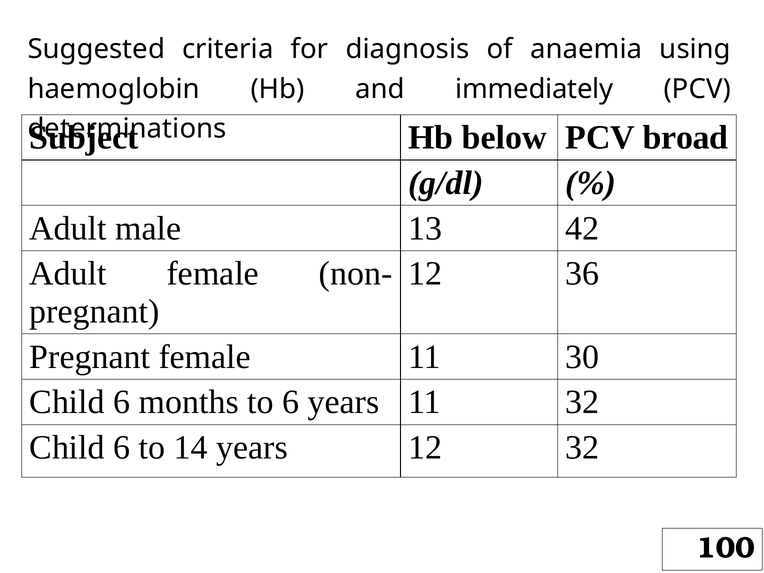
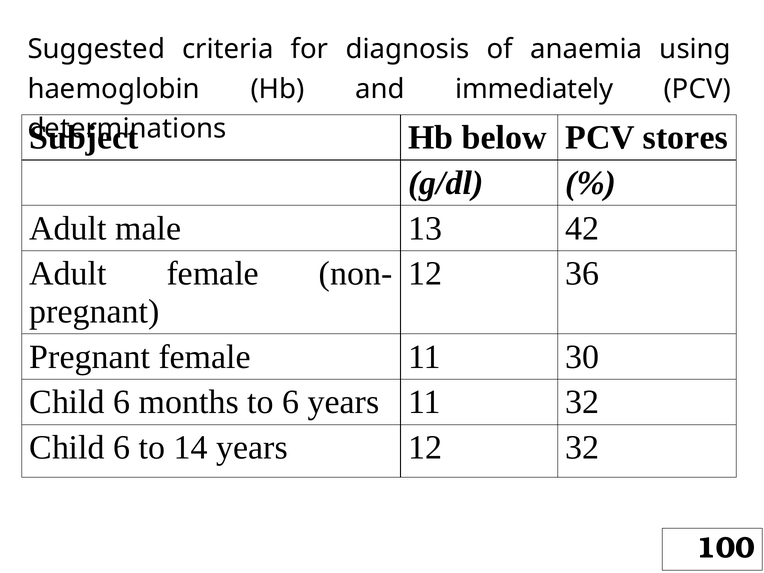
broad: broad -> stores (685, 138)
